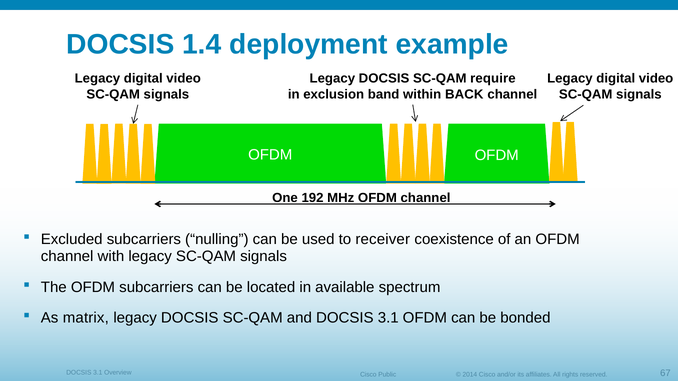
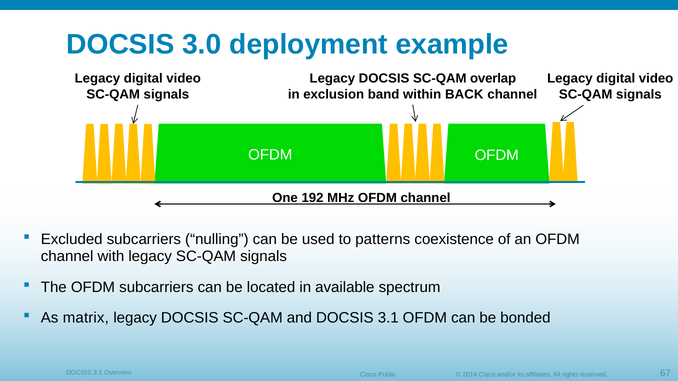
1.4: 1.4 -> 3.0 (202, 45)
require: require -> overlap (493, 79)
receiver: receiver -> patterns (383, 240)
